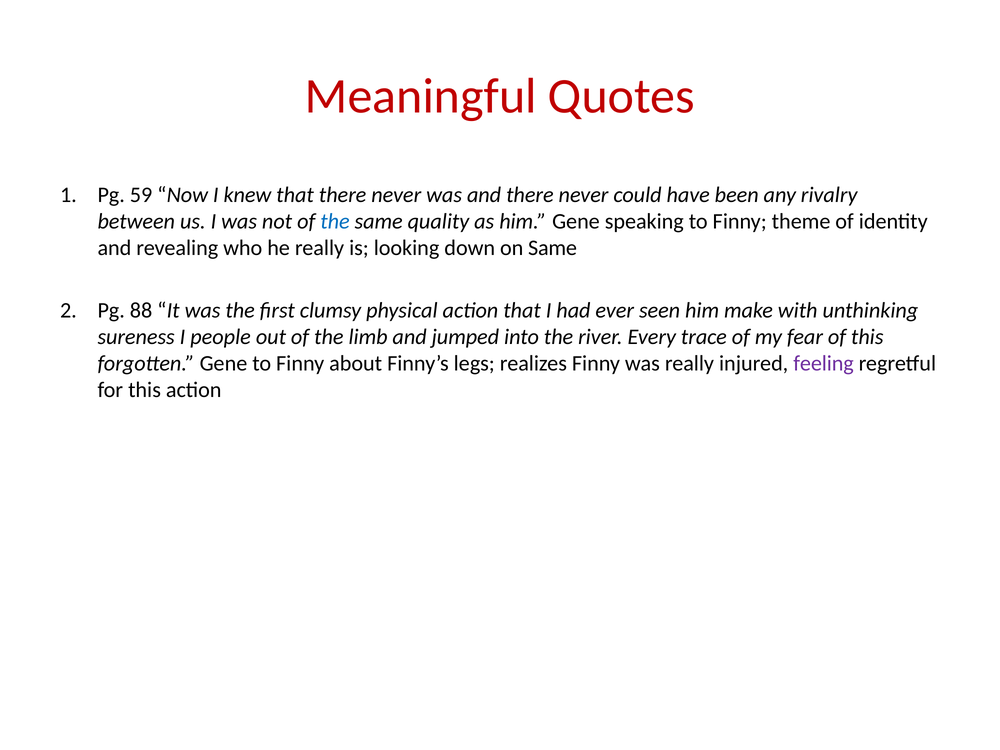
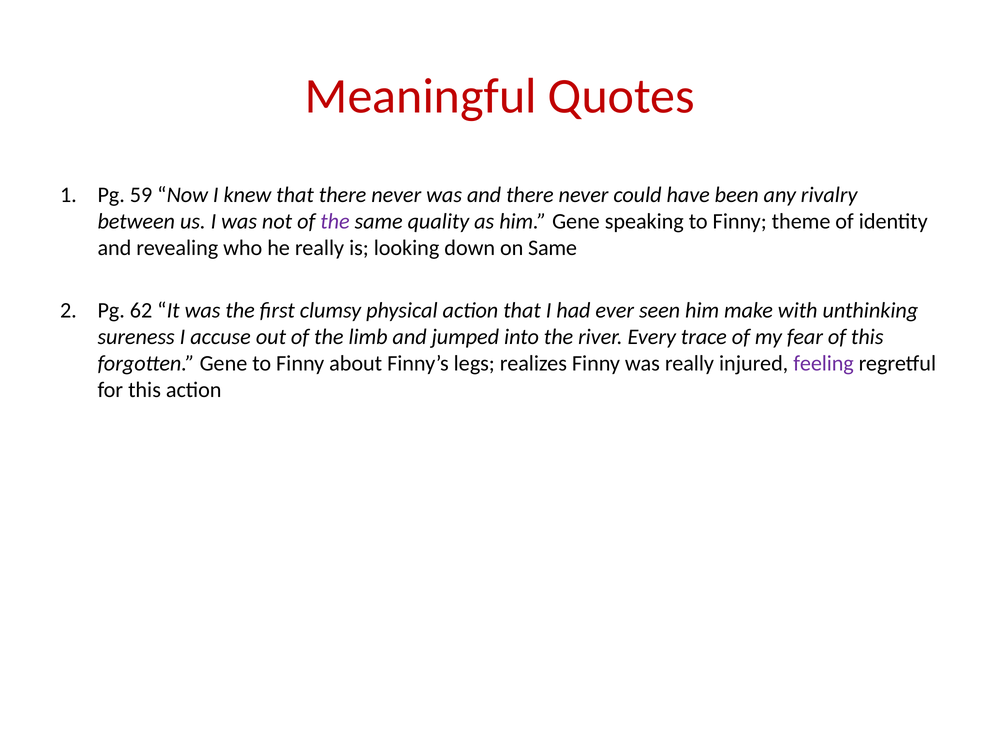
the colour: blue -> purple (335, 221)
88: 88 -> 62 (141, 310)
people: people -> accuse (221, 337)
